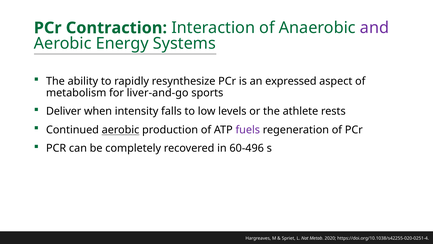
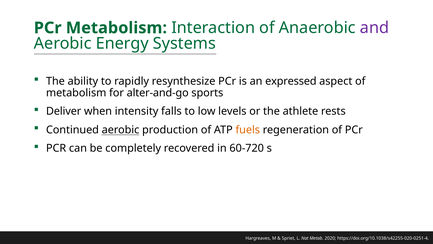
PCr Contraction: Contraction -> Metabolism (116, 28)
liver-and-go: liver-and-go -> alter-and-go (158, 93)
fuels colour: purple -> orange (248, 130)
60-496: 60-496 -> 60-720 (247, 148)
